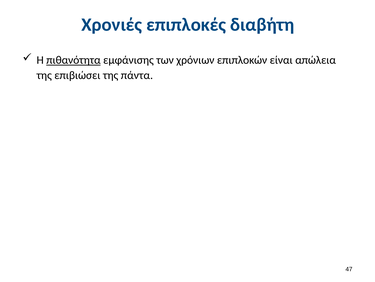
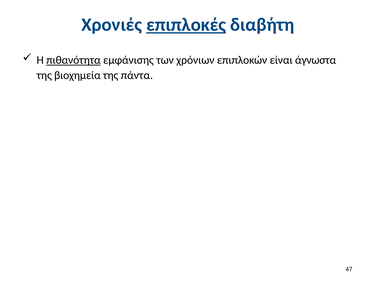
επιπλοκές underline: none -> present (186, 25)
απώλεια: απώλεια -> άγνωστα (316, 60)
επιβιώσει: επιβιώσει -> βιοχημεία (77, 75)
